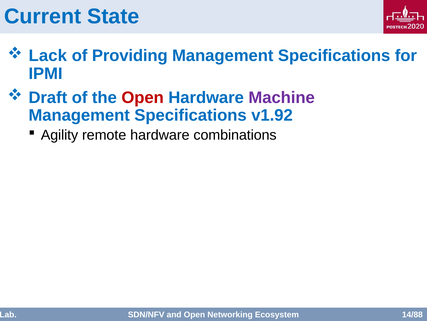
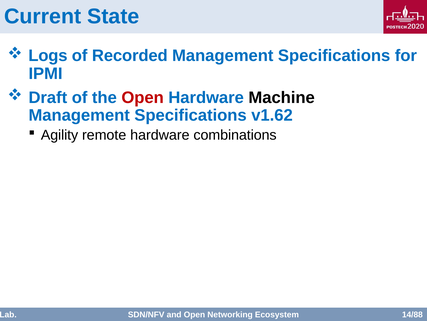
Lack: Lack -> Logs (48, 56)
Providing: Providing -> Recorded (130, 56)
Machine colour: purple -> black (282, 97)
v1.92: v1.92 -> v1.62 (272, 115)
